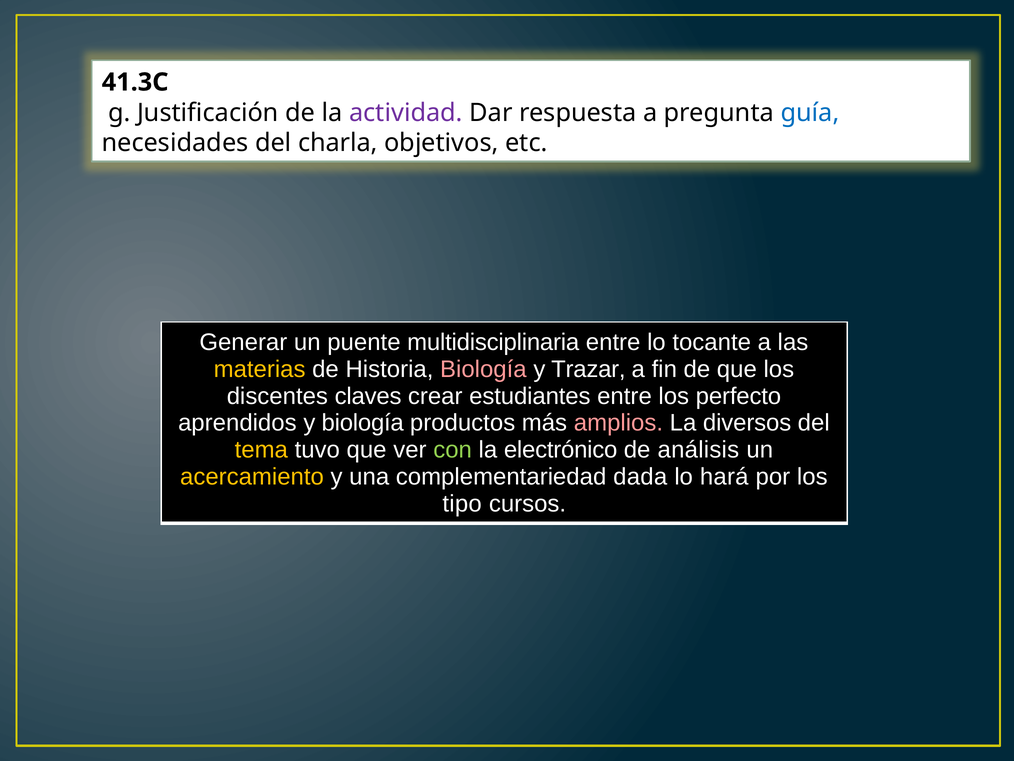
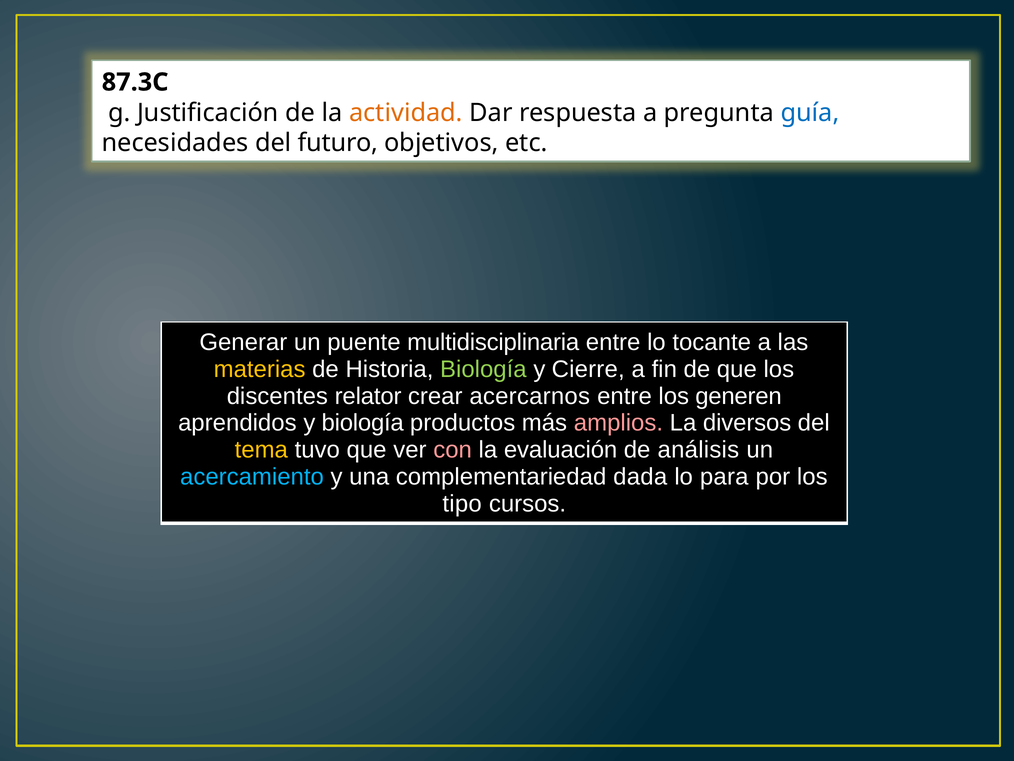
41.3C: 41.3C -> 87.3C (135, 82)
actividad colour: purple -> orange (406, 113)
charla: charla -> futuro (338, 143)
Biología colour: pink -> light green (483, 369)
Trazar: Trazar -> Cierre (588, 369)
claves: claves -> relator (368, 396)
estudiantes: estudiantes -> acercarnos (530, 396)
perfecto: perfecto -> generen (738, 396)
con colour: light green -> pink (453, 450)
electrónico: electrónico -> evaluación (561, 450)
acercamiento colour: yellow -> light blue (252, 476)
hará: hará -> para (724, 476)
